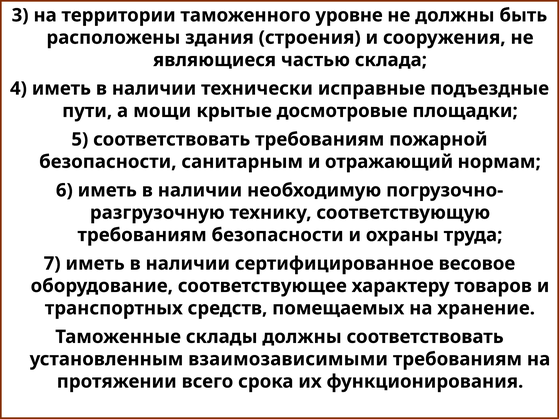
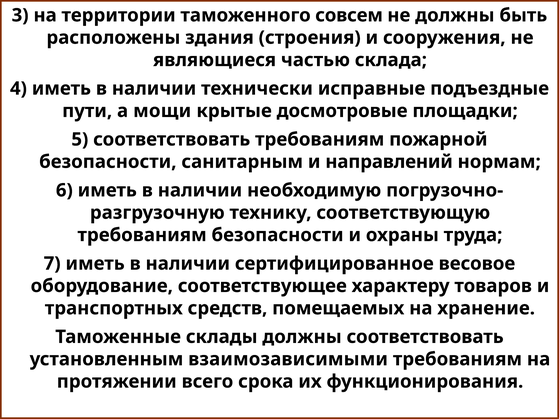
уровне: уровне -> совсем (349, 15)
отражающий: отражающий -> направлений (389, 162)
